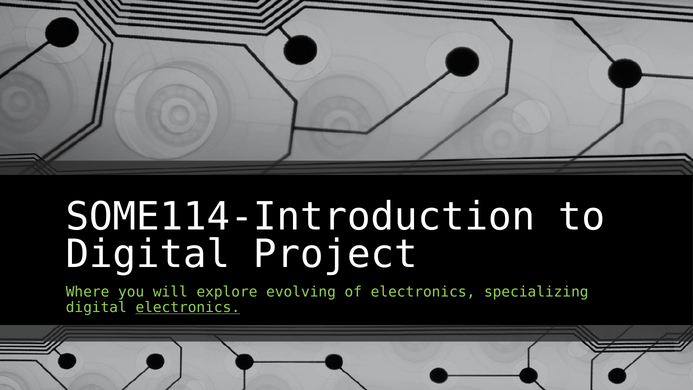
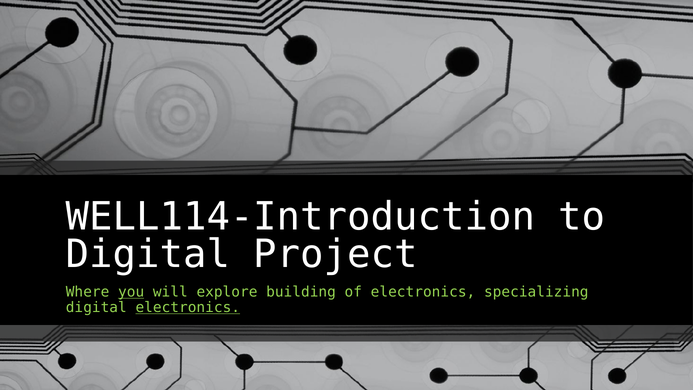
SOME114-Introduction: SOME114-Introduction -> WELL114-Introduction (300, 217)
you underline: none -> present (131, 292)
evolving: evolving -> building (301, 292)
